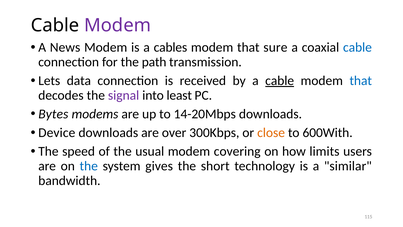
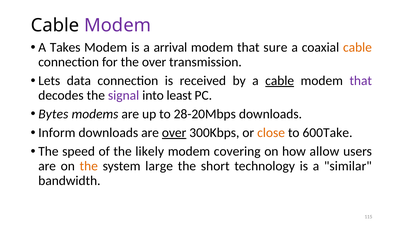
News: News -> Takes (65, 47)
cables: cables -> arrival (170, 47)
cable colour: blue -> orange (357, 47)
the path: path -> over (154, 62)
that colour: blue -> purple (361, 81)
14-20Mbps: 14-20Mbps -> 28-20Mbps (205, 114)
Device: Device -> Inform (57, 133)
over underline: none -> present (174, 133)
600With: 600With -> 600Take (328, 133)
usual: usual -> likely (150, 151)
limits: limits -> allow (324, 151)
the colour: blue -> orange (89, 166)
gives: gives -> large (159, 166)
